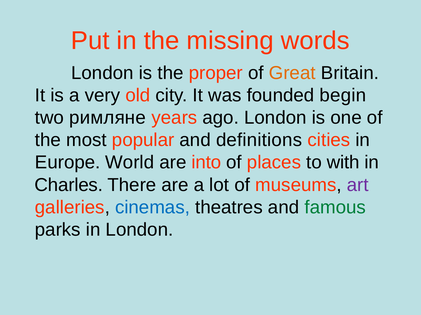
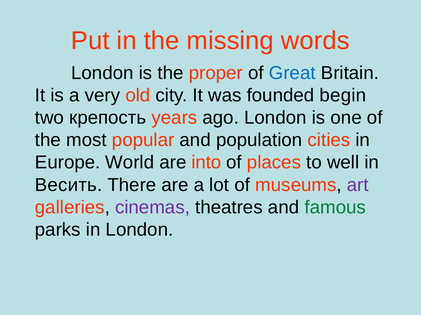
Great colour: orange -> blue (292, 73)
римляне: римляне -> крепость (108, 118)
definitions: definitions -> population (259, 140)
with: with -> well (343, 163)
Charles: Charles -> Весить (69, 185)
cinemas colour: blue -> purple (152, 208)
